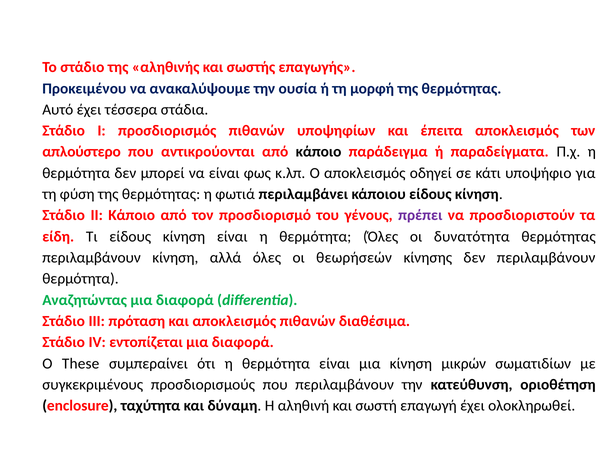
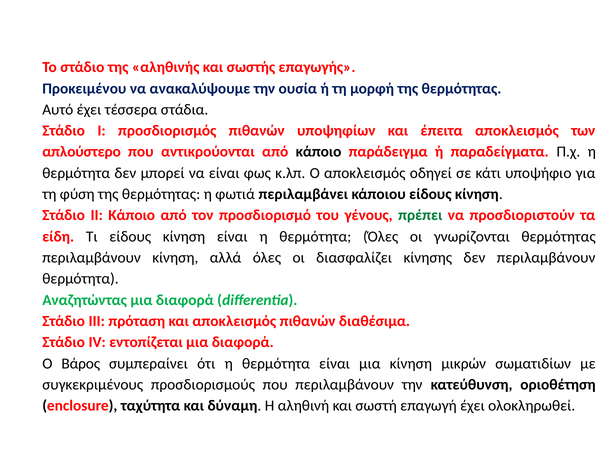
πρέπει colour: purple -> green (420, 216)
δυνατότητα: δυνατότητα -> γνωρίζονται (472, 237)
θεωρήσεών: θεωρήσεών -> διασφαλίζει (354, 258)
These: These -> Βάρος (81, 364)
